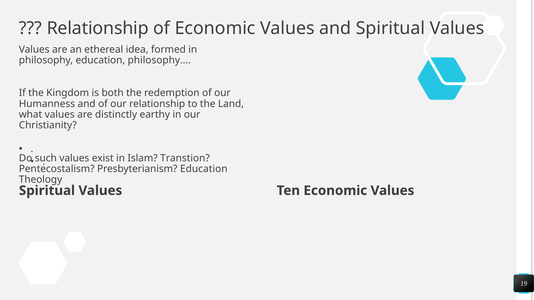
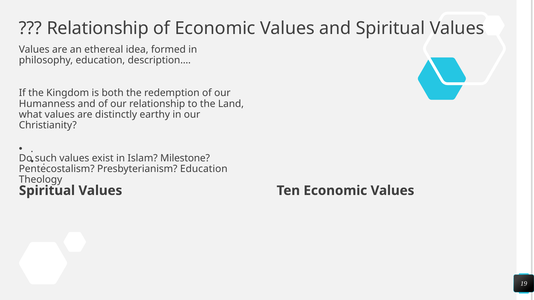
philosophy…: philosophy… -> description… (159, 60)
Transtion: Transtion -> Milestone (185, 158)
